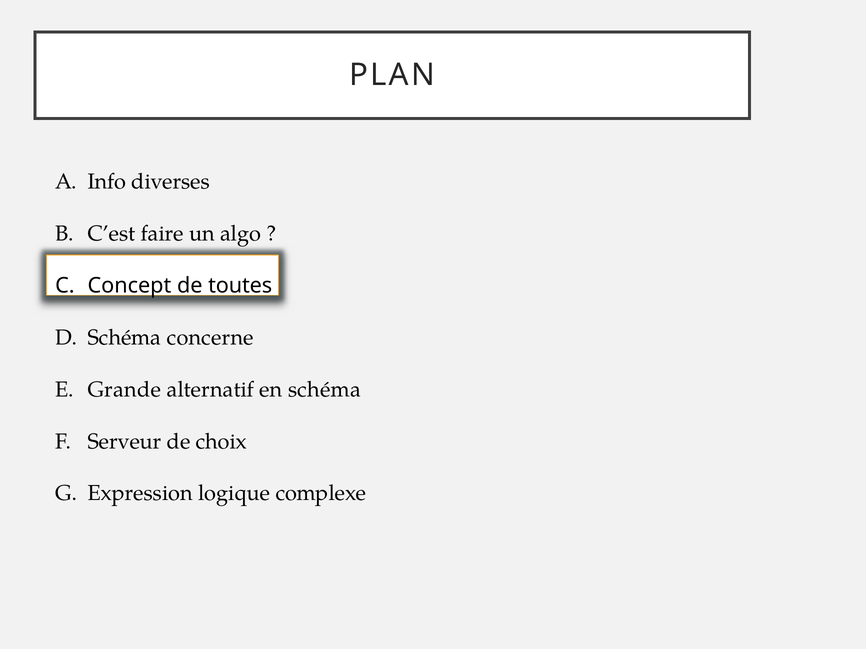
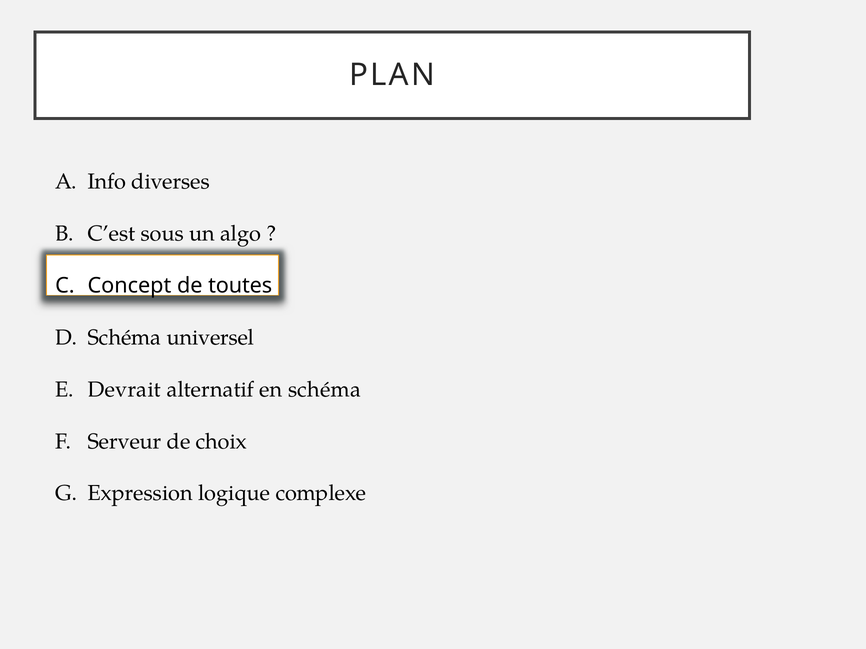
faire: faire -> sous (162, 234)
concerne: concerne -> universel (210, 338)
Grande: Grande -> Devrait (124, 390)
